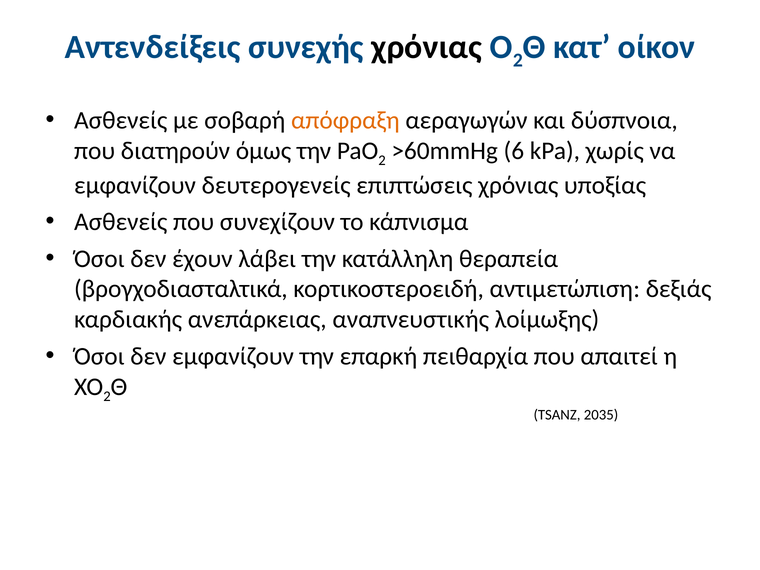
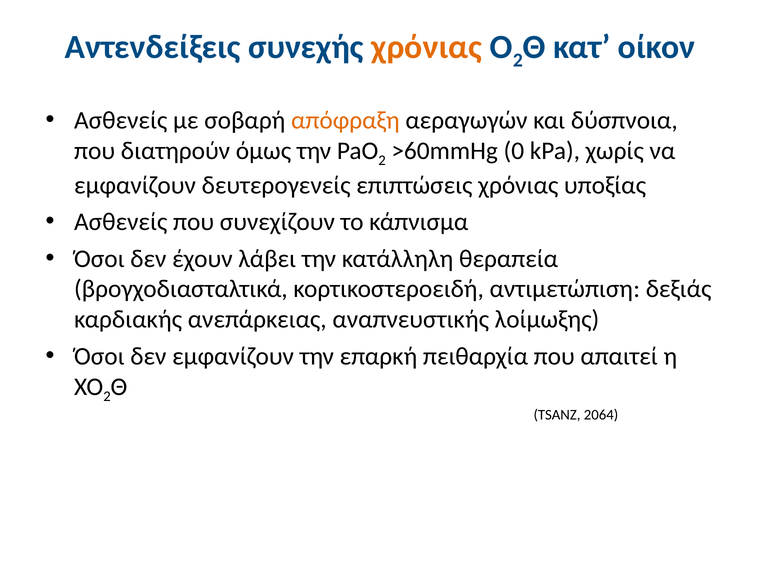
χρόνιας colour: black -> orange (427, 47)
6: 6 -> 0 (514, 151)
2035: 2035 -> 2064 (601, 415)
